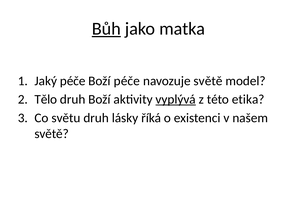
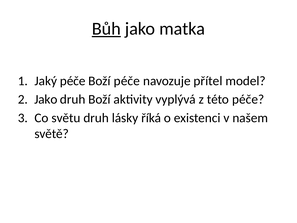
navozuje světě: světě -> přítel (208, 81)
Tělo: Tělo -> Jako (46, 99)
vyplývá underline: present -> none (176, 99)
této etika: etika -> péče (248, 99)
